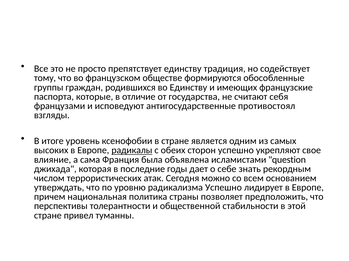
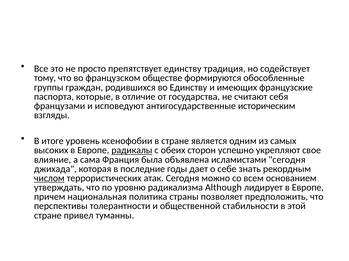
противостоял: противостоял -> историческим (267, 106)
исламистами question: question -> сегодня (287, 160)
числом underline: none -> present (49, 179)
радикализма Успешно: Успешно -> Although (223, 188)
